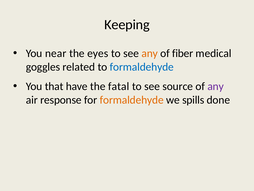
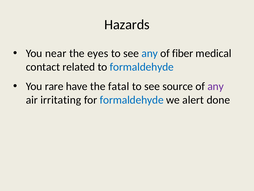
Keeping: Keeping -> Hazards (127, 24)
any colour: orange -> blue (150, 53)
goggles: goggles -> contact (43, 67)
that: that -> rare (54, 86)
response: response -> irritating (61, 100)
formaldehyde colour: orange -> blue (132, 100)
spills: spills -> alert (193, 100)
